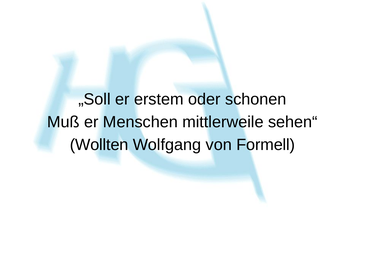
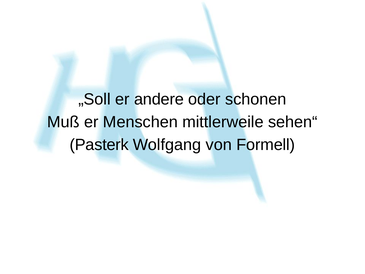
erstem: erstem -> andere (159, 99)
Wollten: Wollten -> Pasterk (99, 145)
